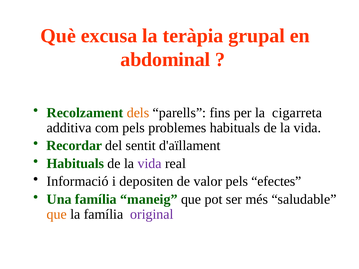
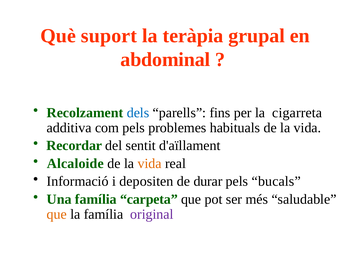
excusa: excusa -> suport (109, 36)
dels colour: orange -> blue (138, 113)
Habituals: Habituals -> Alcaloide (75, 164)
vida colour: purple -> orange (150, 164)
valor: valor -> durar (208, 182)
efectes: efectes -> bucals (276, 182)
maneig: maneig -> carpeta (149, 199)
